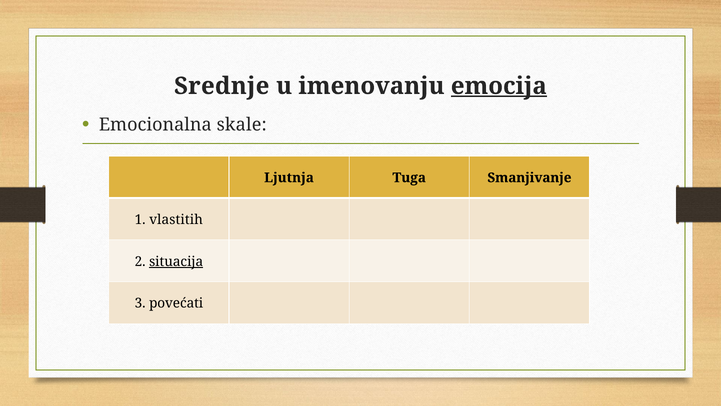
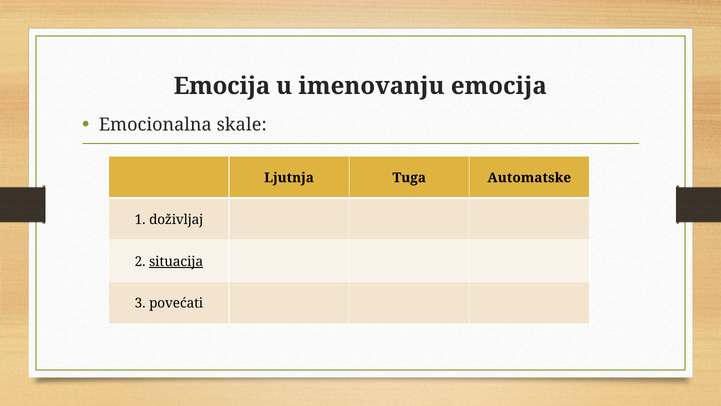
Srednje: Srednje -> Emocija (222, 86)
emocija underline: present -> none (499, 86)
Smanjivanje: Smanjivanje -> Automatske (529, 178)
vlastitih: vlastitih -> doživljaj (176, 219)
